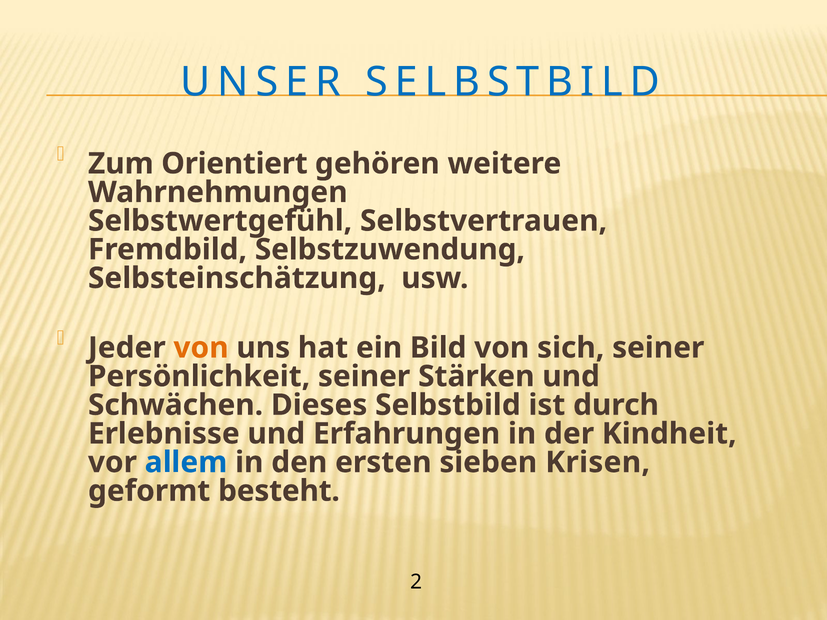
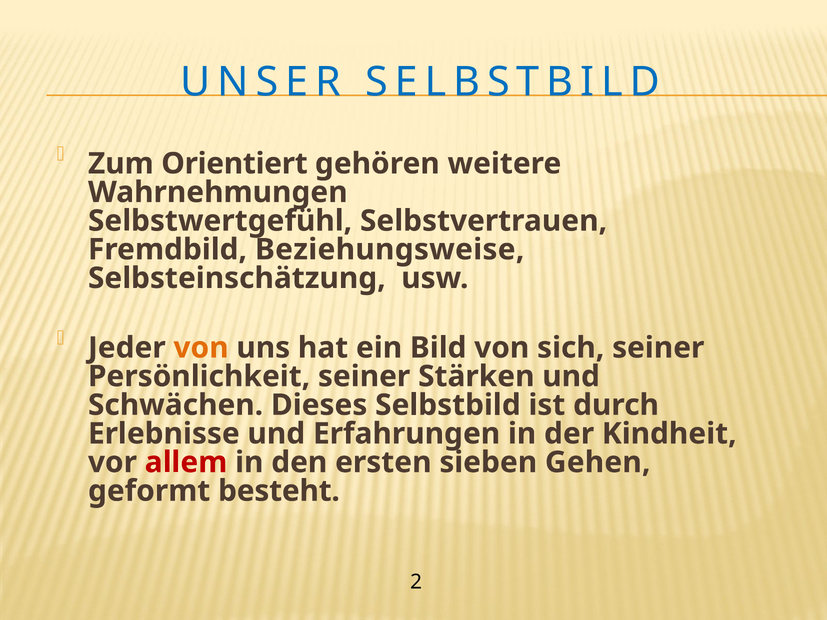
Selbstzuwendung: Selbstzuwendung -> Beziehungsweise (390, 250)
allem colour: blue -> red (186, 462)
Krisen: Krisen -> Gehen (598, 462)
